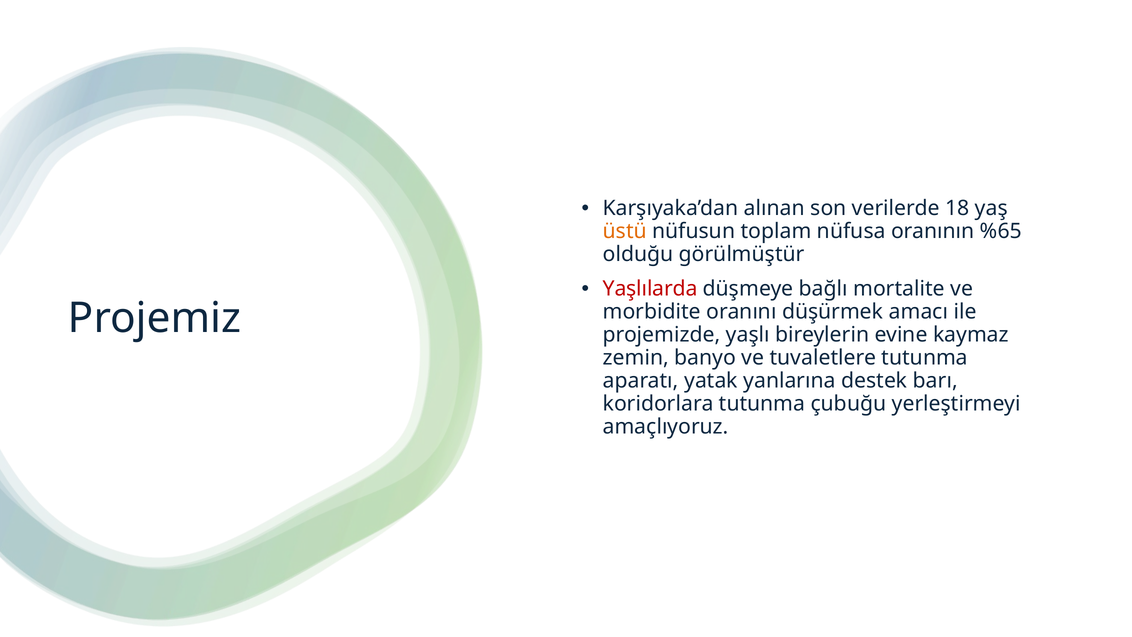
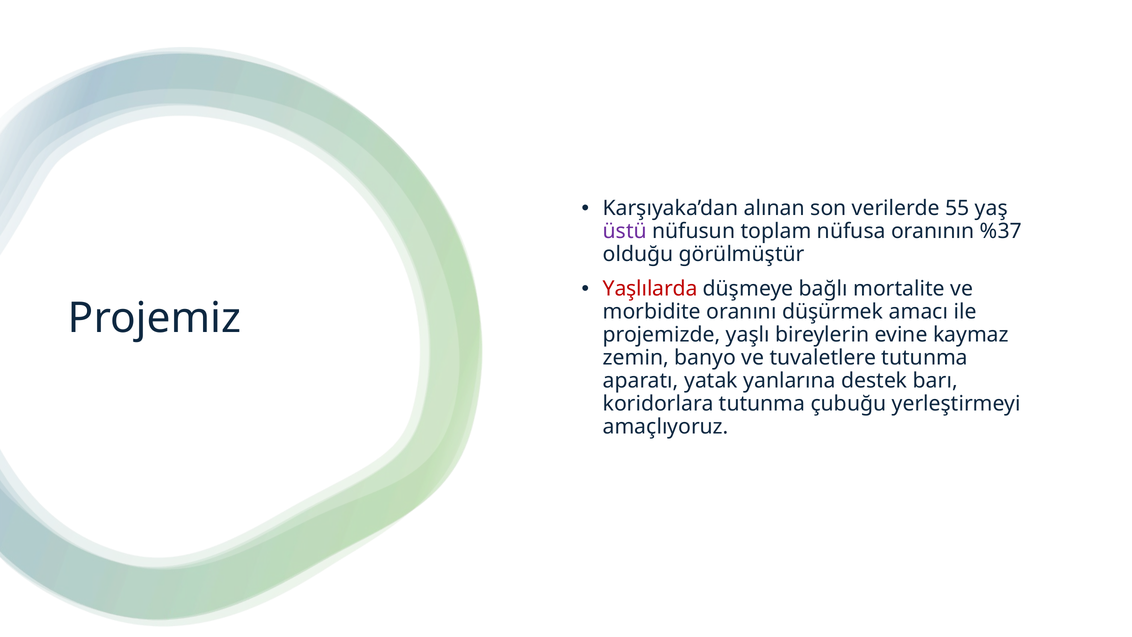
18: 18 -> 55 (957, 208)
üstü colour: orange -> purple (625, 231)
%65: %65 -> %37 (1001, 231)
